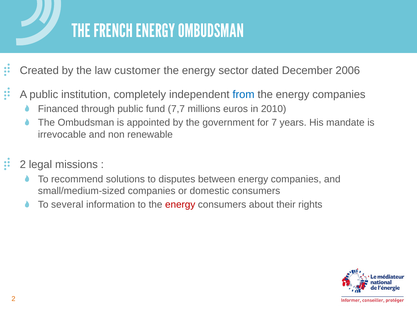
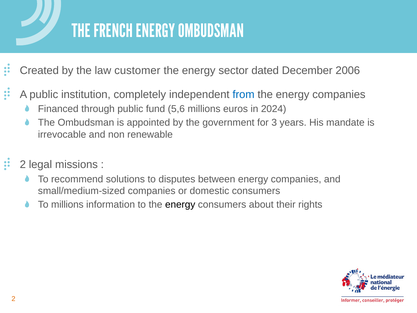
7,7: 7,7 -> 5,6 (176, 109)
2010: 2010 -> 2024 (274, 109)
7: 7 -> 3 (274, 123)
To several: several -> millions (67, 205)
energy colour: red -> black (180, 205)
